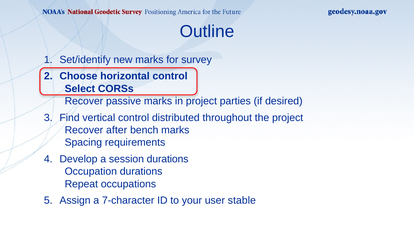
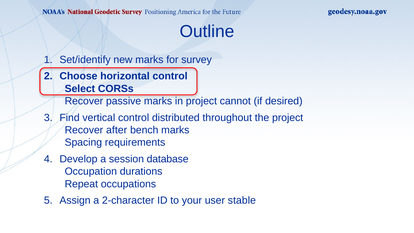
parties: parties -> cannot (235, 101)
session durations: durations -> database (168, 159)
7-character: 7-character -> 2-character (128, 200)
